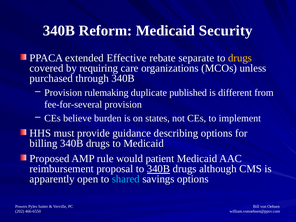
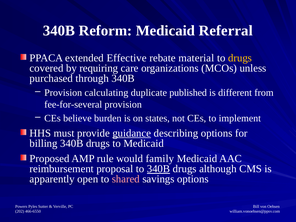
Security: Security -> Referral (226, 31)
separate: separate -> material (196, 58)
rulemaking: rulemaking -> calculating (106, 93)
guidance underline: none -> present (132, 133)
patient: patient -> family (160, 159)
shared colour: light blue -> pink (126, 179)
